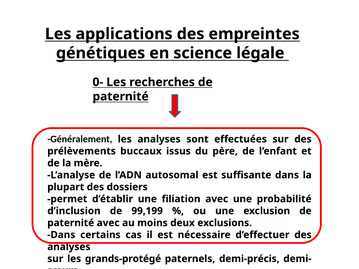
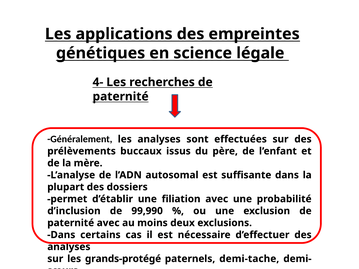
0-: 0- -> 4- (98, 82)
99,199: 99,199 -> 99,990 (147, 211)
demi-précis: demi-précis -> demi-tache (249, 259)
